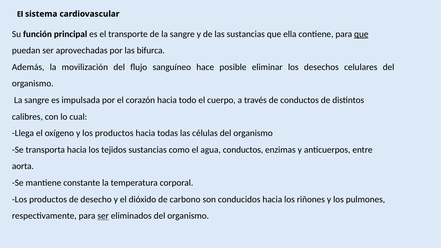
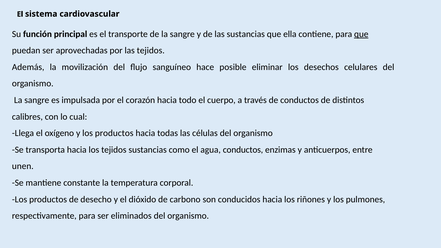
las bifurca: bifurca -> tejidos (151, 51)
aorta: aorta -> unen (23, 166)
ser underline: present -> none (103, 216)
